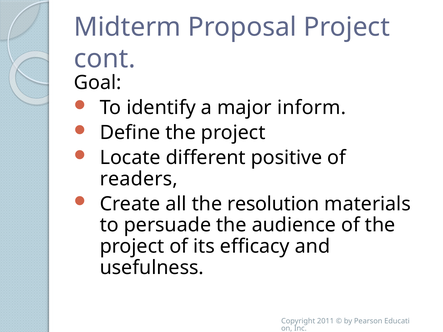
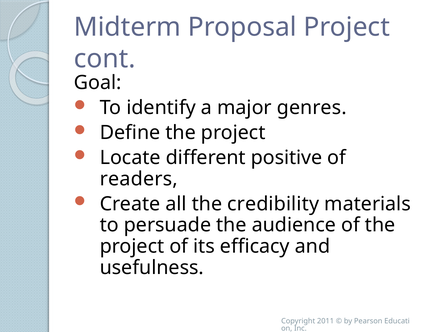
inform: inform -> genres (312, 108)
resolution: resolution -> credibility (273, 204)
